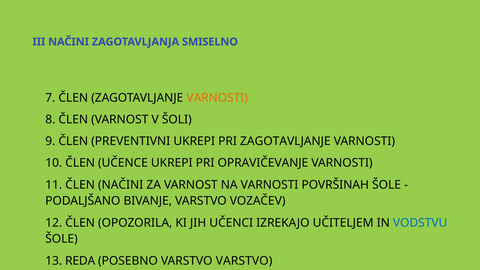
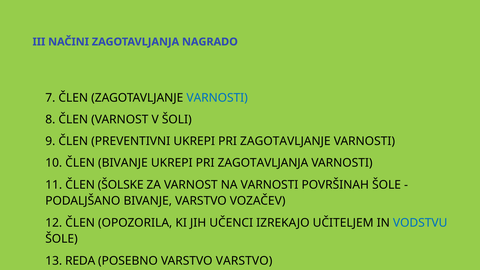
SMISELNO: SMISELNO -> NAGRADO (210, 42)
VARNOSTI colour: orange -> blue (217, 98)
ČLEN UČENCE: UČENCE -> BIVANJE (123, 163)
PRI OPRAVIČEVANJE: OPRAVIČEVANJE -> ZAGOTAVLJANJA (263, 163)
ČLEN NAČINI: NAČINI -> ŠOLSKE (121, 185)
